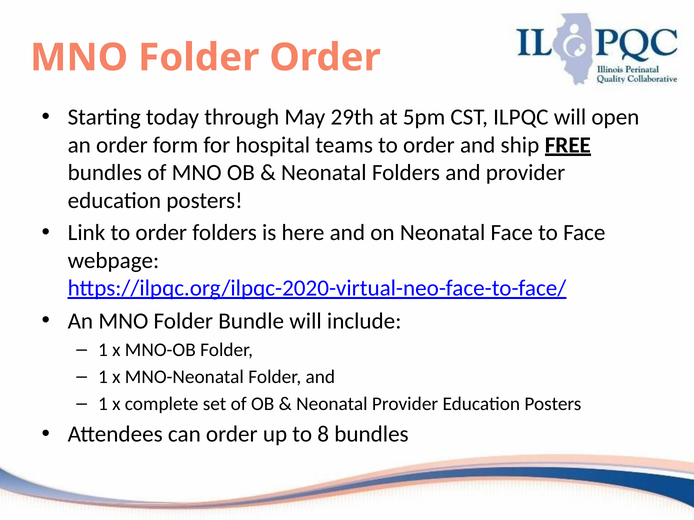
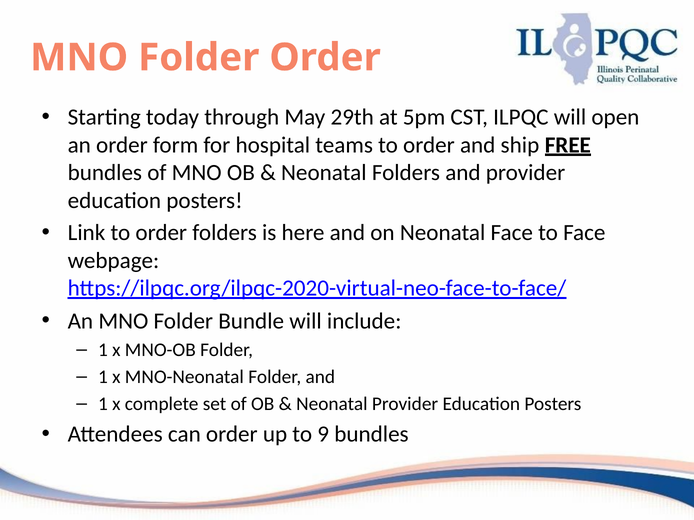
8: 8 -> 9 (323, 435)
